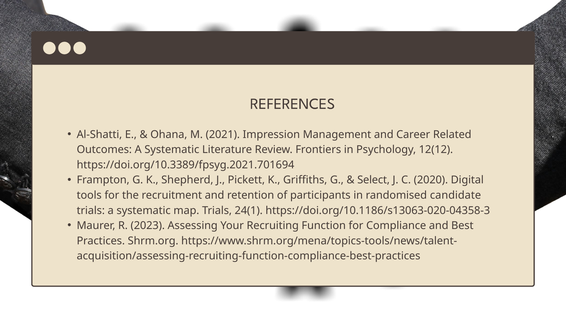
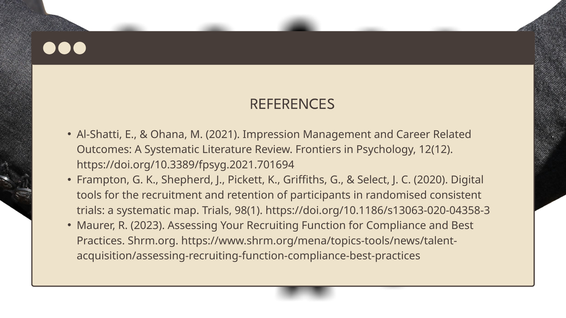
candidate: candidate -> consistent (456, 195)
24(1: 24(1 -> 98(1 (249, 211)
